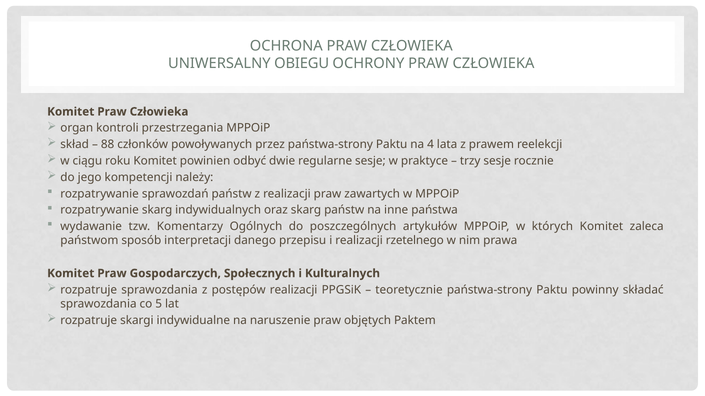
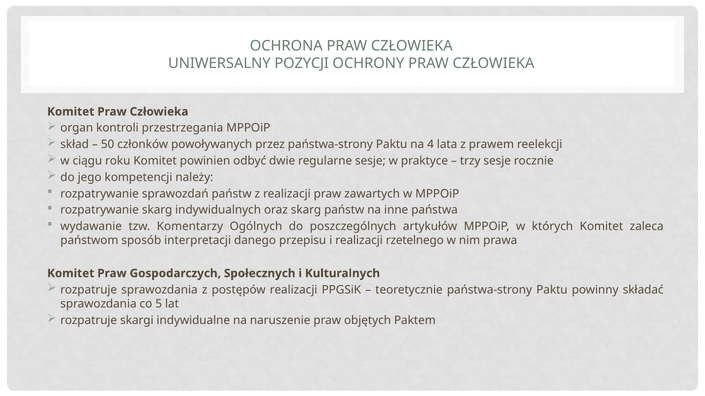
OBIEGU: OBIEGU -> POZYCJI (302, 64)
88: 88 -> 50 (108, 145)
